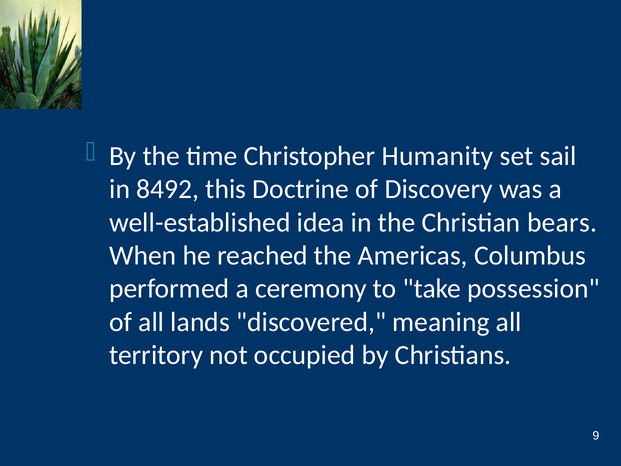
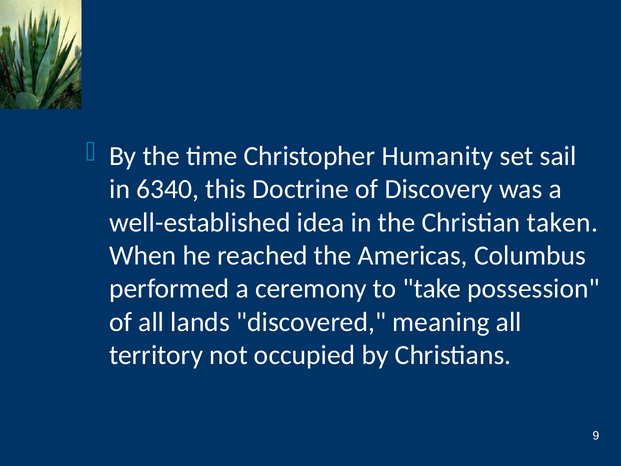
8492: 8492 -> 6340 (168, 189)
bears: bears -> taken (562, 222)
